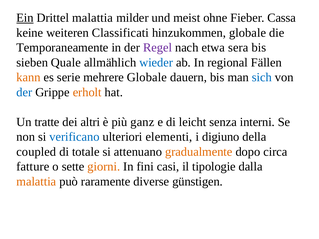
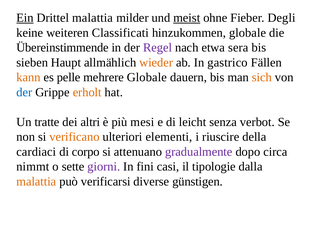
meist underline: none -> present (187, 18)
Cassa: Cassa -> Degli (282, 18)
Temporaneamente: Temporaneamente -> Übereinstimmende (62, 48)
Quale: Quale -> Haupt (66, 63)
wieder colour: blue -> orange (156, 63)
regional: regional -> gastrico (228, 63)
serie: serie -> pelle (69, 77)
sich colour: blue -> orange (262, 77)
ganz: ganz -> mesi (142, 122)
interni: interni -> verbot (257, 122)
verificano colour: blue -> orange (74, 137)
digiuno: digiuno -> riuscire (221, 137)
coupled: coupled -> cardiaci (36, 152)
totale: totale -> corpo (86, 152)
gradualmente colour: orange -> purple (199, 152)
fatture: fatture -> nimmt (33, 167)
giorni colour: orange -> purple (104, 167)
raramente: raramente -> verificarsi (106, 182)
